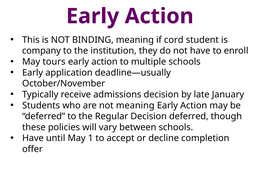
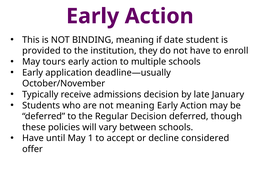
cord: cord -> date (174, 40)
company: company -> provided (41, 51)
completion: completion -> considered (205, 138)
